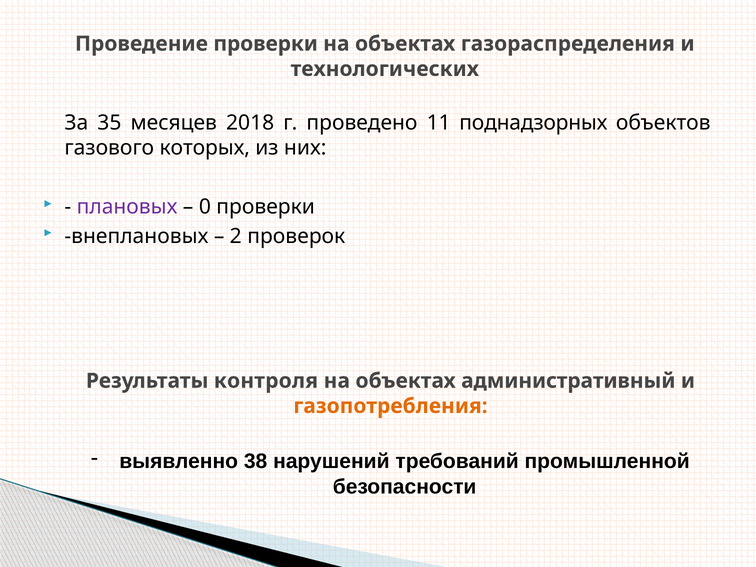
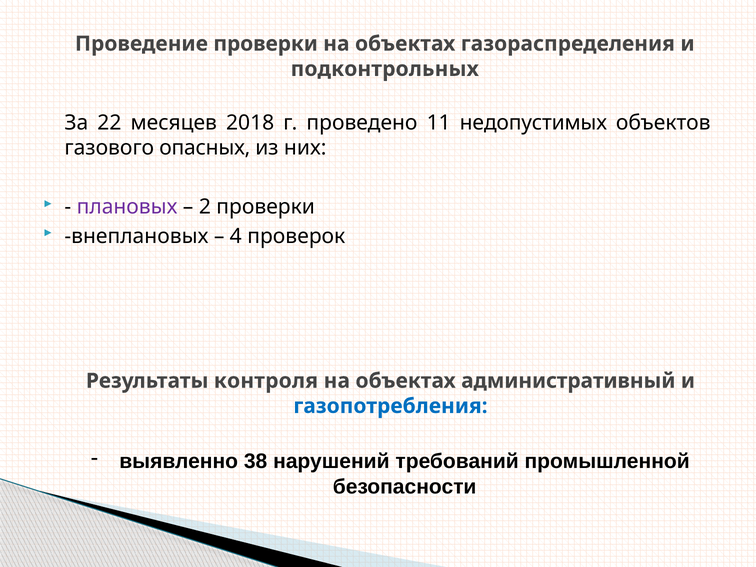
технологических: технологических -> подконтрольных (385, 69)
35: 35 -> 22 (109, 123)
поднадзорных: поднадзорных -> недопустимых (533, 123)
которых: которых -> опасных (205, 148)
0: 0 -> 2 (205, 207)
2: 2 -> 4 (236, 236)
газопотребления colour: orange -> blue (390, 406)
